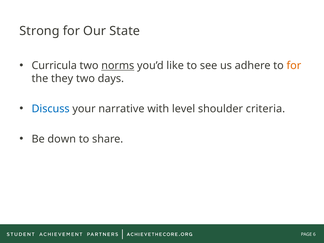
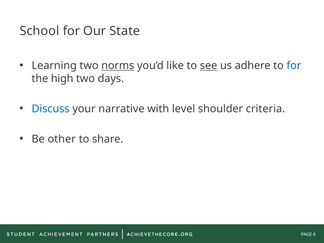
Strong: Strong -> School (39, 31)
Curricula: Curricula -> Learning (54, 66)
see underline: none -> present (209, 66)
for colour: orange -> blue (294, 66)
they: they -> high (62, 79)
down: down -> other (62, 139)
